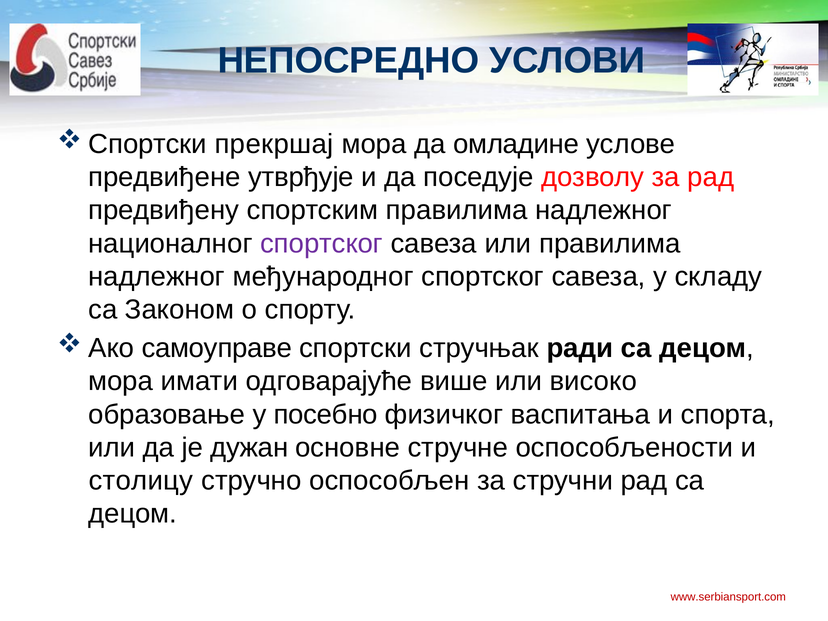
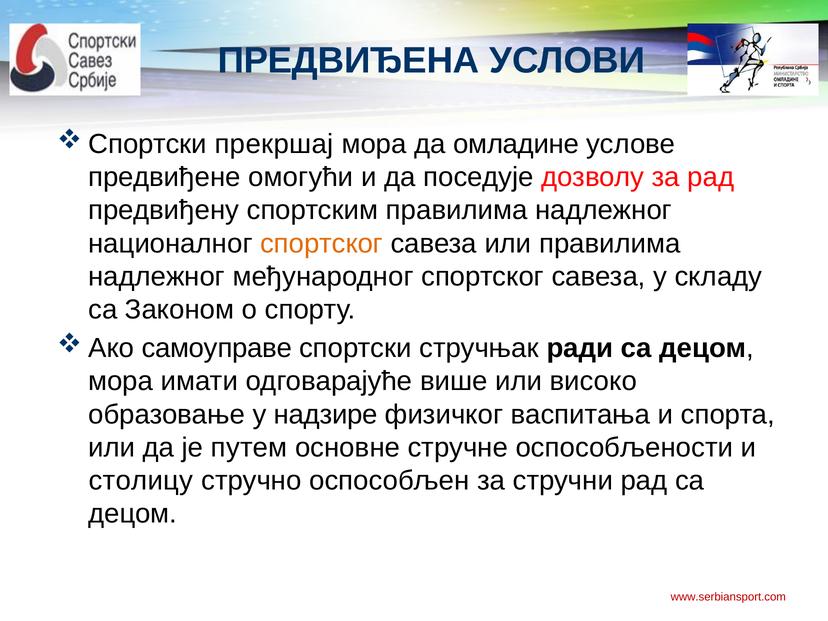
НЕПОСРЕДНО: НЕПОСРЕДНО -> ПРЕДВИЂЕНА (348, 61)
утврђује: утврђује -> омогући (301, 177)
спортског colour: purple -> orange (322, 243)
посебно: посебно -> надзире (326, 415)
дужан: дужан -> путем (249, 448)
